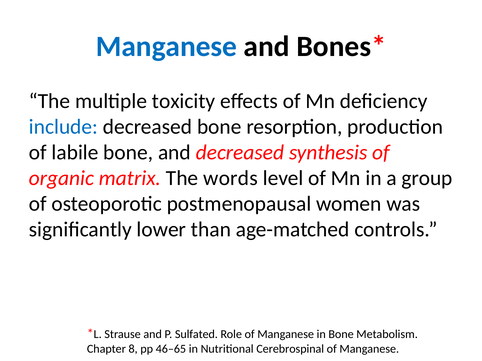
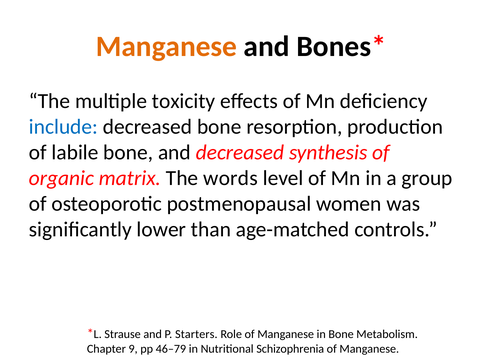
Manganese colour: blue -> orange (166, 47)
Sulfated: Sulfated -> Starters (196, 335)
8: 8 -> 9 (133, 349)
46–65: 46–65 -> 46–79 (171, 349)
Cerebrospinal: Cerebrospinal -> Schizophrenia (290, 349)
